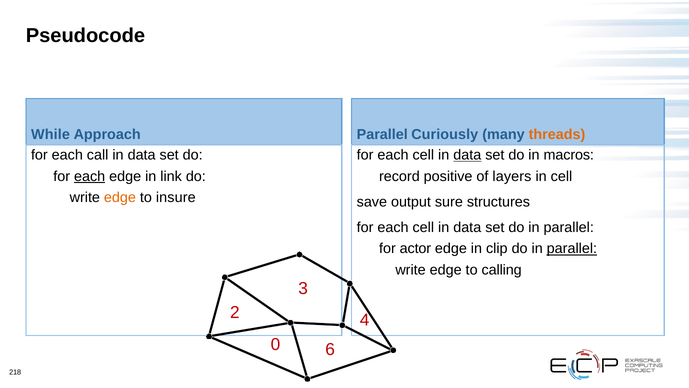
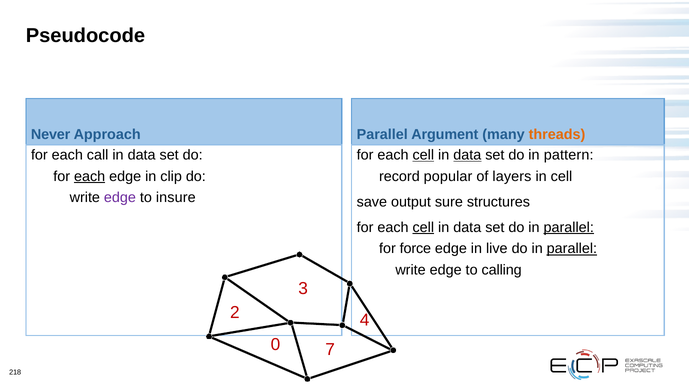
While: While -> Never (51, 134)
Curiously: Curiously -> Argument (445, 134)
cell underline: none -> present (423, 155)
macros: macros -> pattern (569, 155)
link: link -> clip (171, 176)
positive: positive -> popular (448, 176)
edge colour: orange -> purple (120, 197)
cell underline: none -> present (423, 227)
parallel underline: none -> present (569, 227)
actor: actor -> force (415, 248)
clip: clip -> live (497, 248)
6: 6 -> 7 (330, 349)
